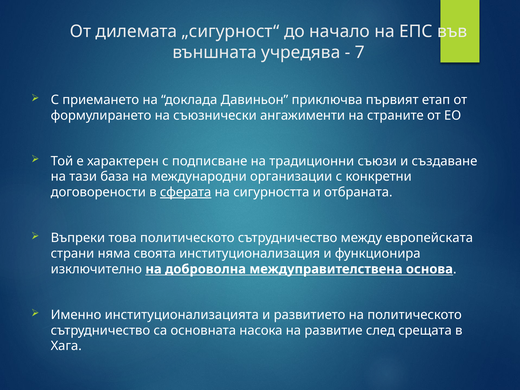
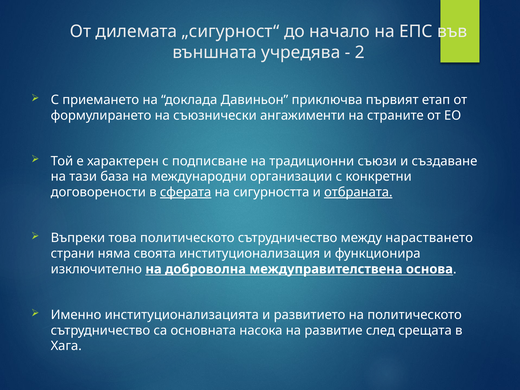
7: 7 -> 2 (360, 52)
отбраната underline: none -> present (358, 192)
европейската: европейската -> нарастването (429, 238)
